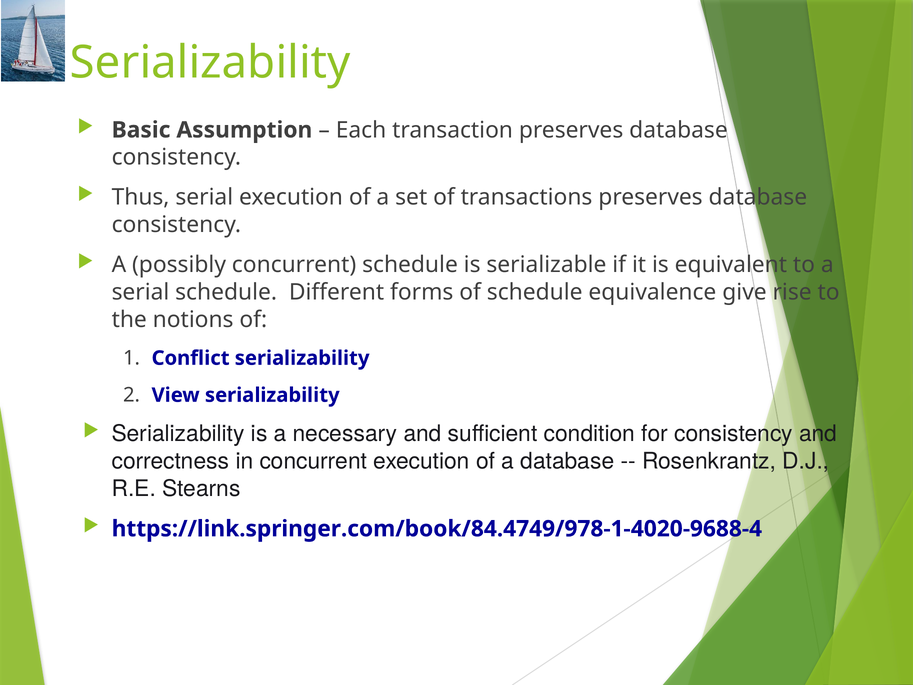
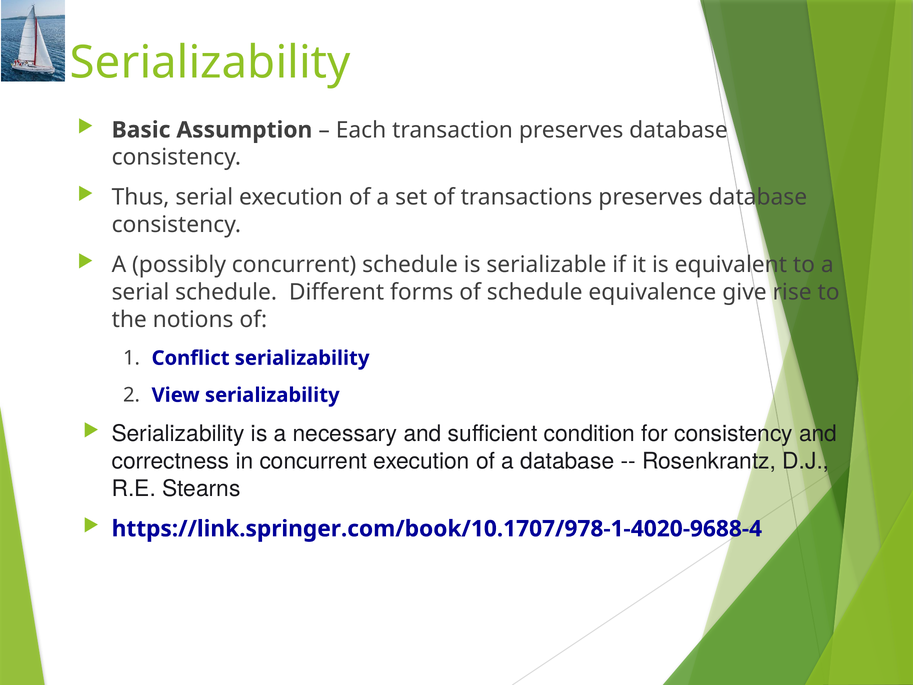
https://link.springer.com/book/84.4749/978-1-4020-9688-4: https://link.springer.com/book/84.4749/978-1-4020-9688-4 -> https://link.springer.com/book/10.1707/978-1-4020-9688-4 (437, 529)
